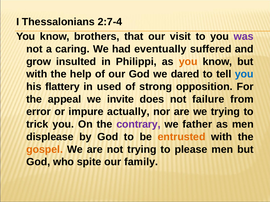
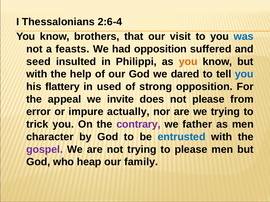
2:7-4: 2:7-4 -> 2:6-4 (110, 22)
was colour: purple -> blue (244, 37)
caring: caring -> feasts (72, 49)
had eventually: eventually -> opposition (160, 49)
grow: grow -> seed (39, 62)
not failure: failure -> please (208, 99)
displease: displease -> character (50, 137)
entrusted colour: orange -> blue (182, 137)
gospel colour: orange -> purple (45, 150)
spite: spite -> heap (89, 162)
